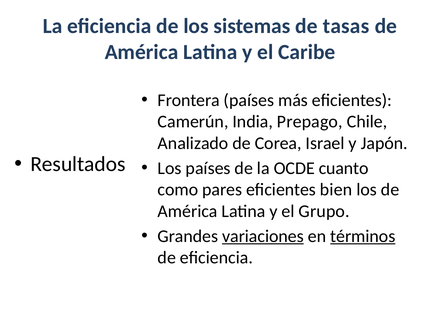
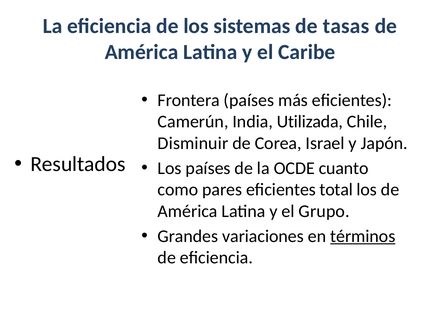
Prepago: Prepago -> Utilizada (310, 122)
Analizado: Analizado -> Disminuir (193, 143)
bien: bien -> total (336, 190)
variaciones underline: present -> none (263, 237)
